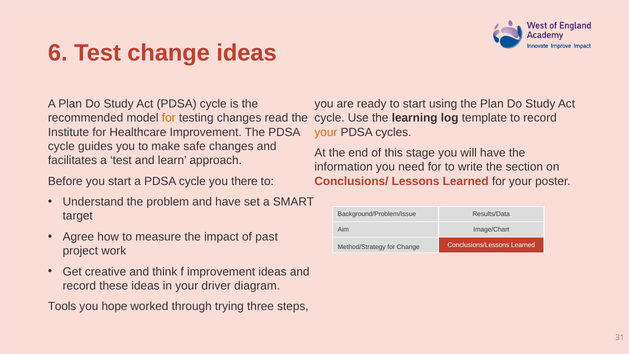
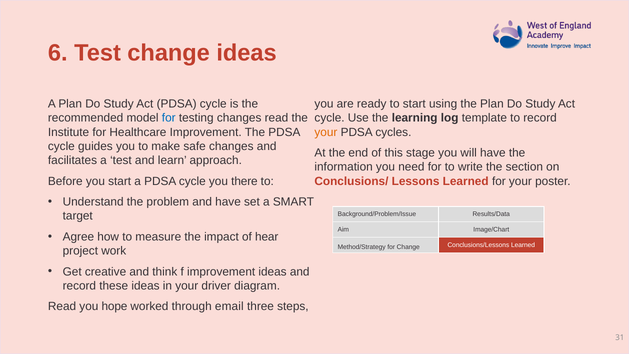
for colour: orange -> blue (169, 118)
past: past -> hear (267, 237)
Tools: Tools -> Read (62, 306)
trying: trying -> email (229, 306)
